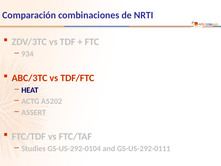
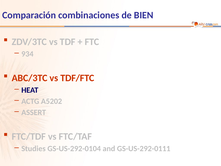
NRTI: NRTI -> BIEN (144, 15)
